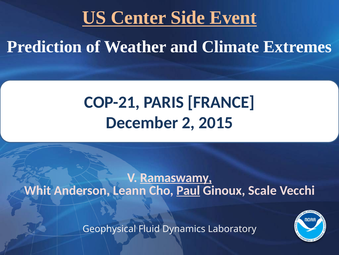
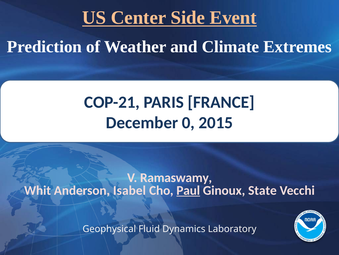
2: 2 -> 0 (188, 122)
Ramaswamy underline: present -> none (176, 177)
Leann: Leann -> Isabel (129, 190)
Scale: Scale -> State (262, 190)
